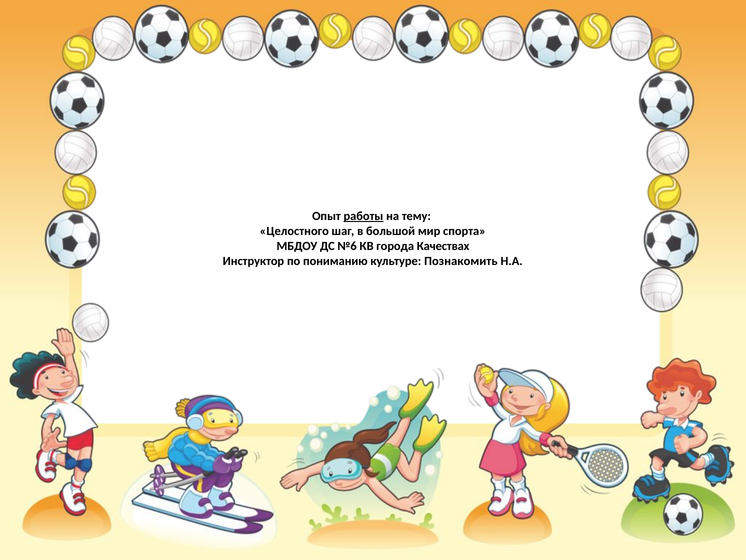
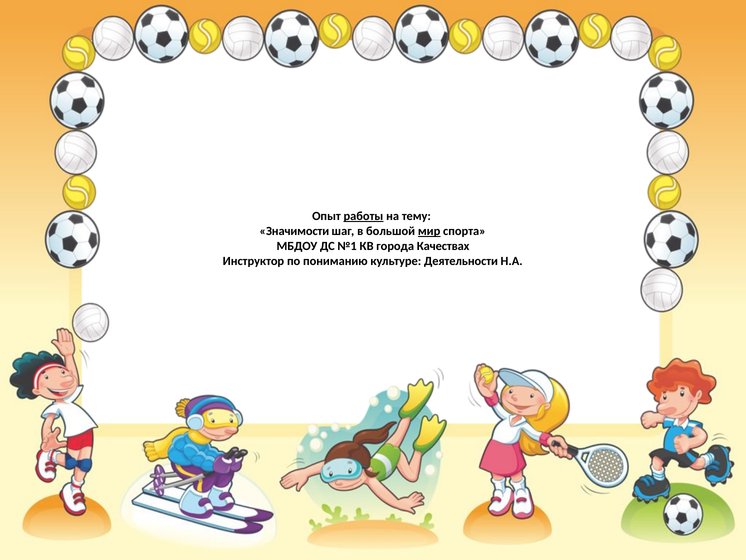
Целостного: Целостного -> Значимости (294, 231)
мир underline: none -> present (429, 231)
№6: №6 -> №1 (347, 246)
Познакомить: Познакомить -> Деятельности (461, 261)
